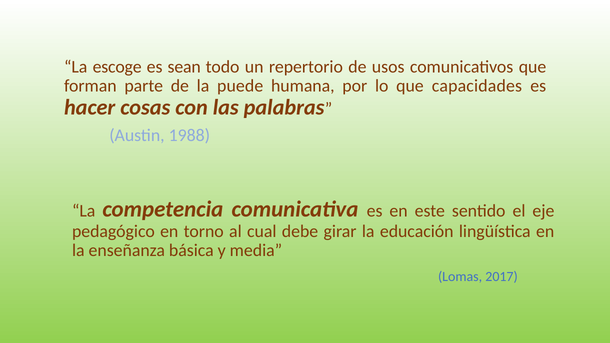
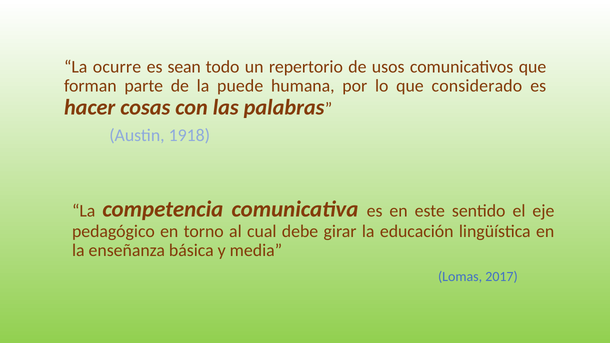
escoge: escoge -> ocurre (117, 67)
capacidades: capacidades -> considerado (477, 86)
1988: 1988 -> 1918 (189, 136)
